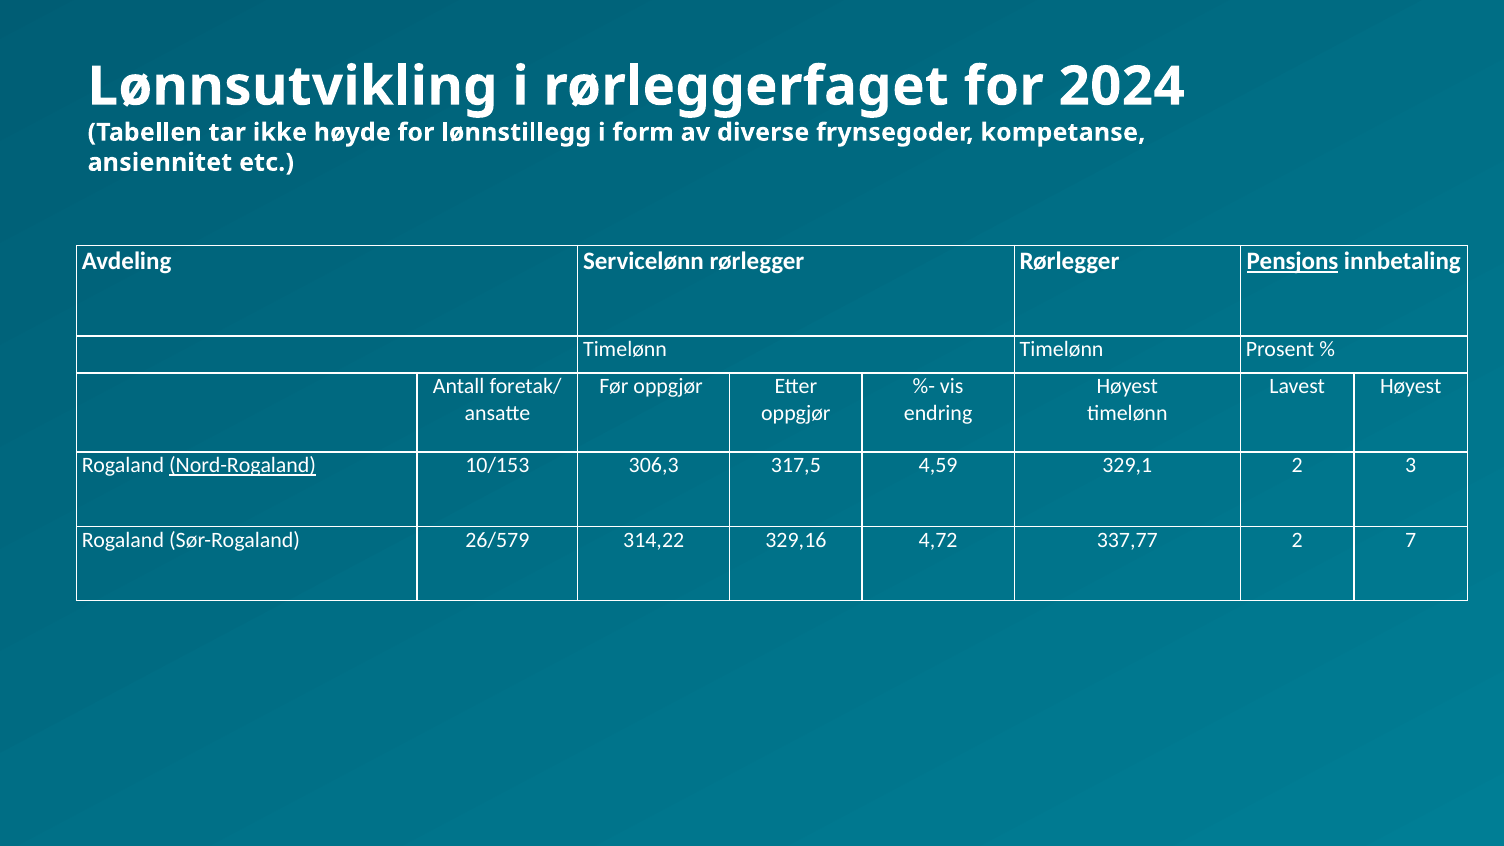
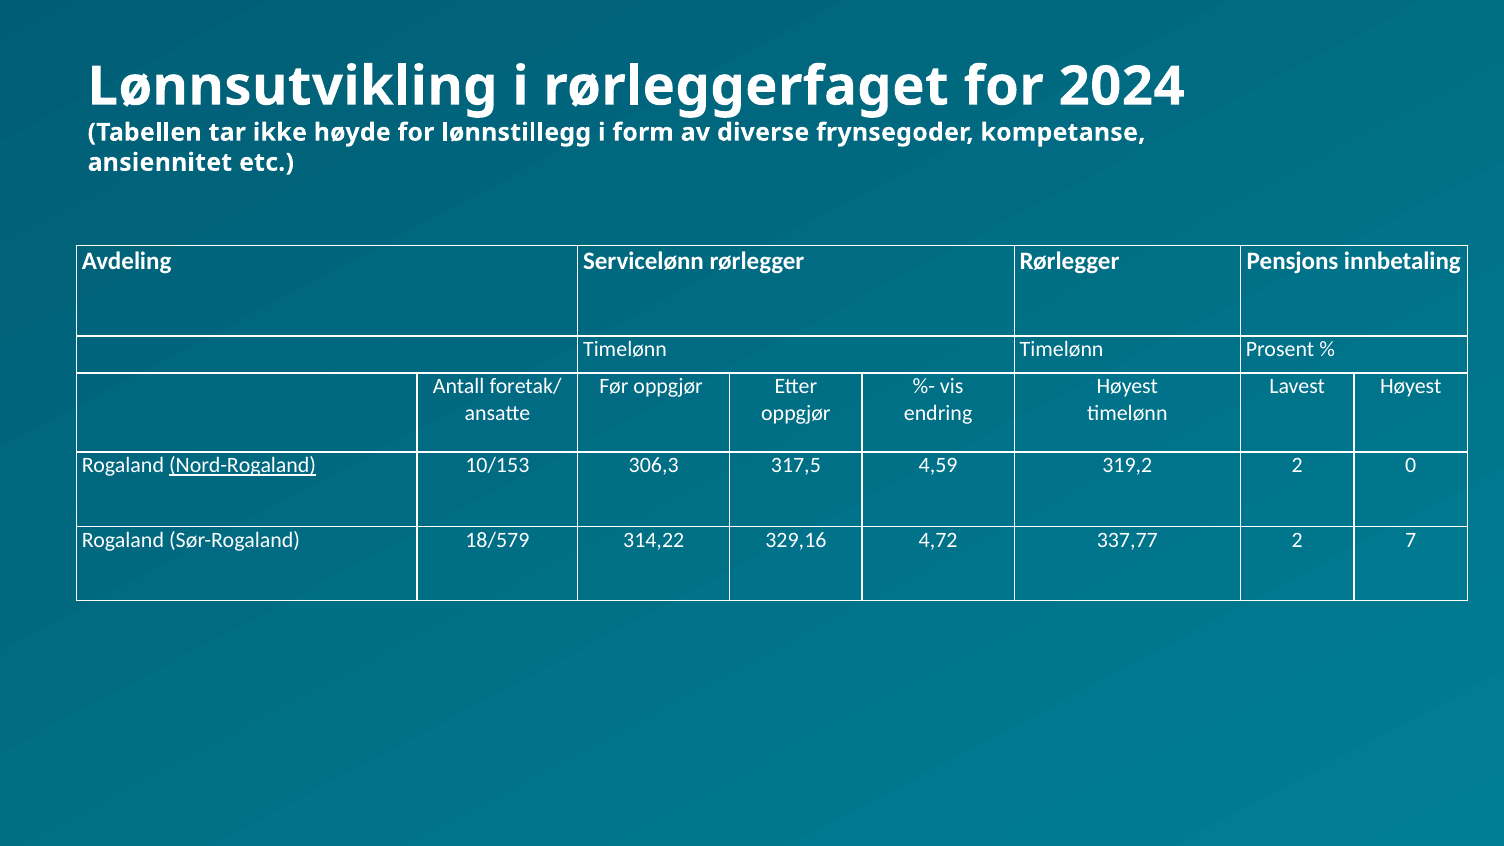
Pensjons underline: present -> none (1292, 261)
329,1: 329,1 -> 319,2 (1127, 466)
3: 3 -> 0 (1411, 466)
26/579: 26/579 -> 18/579 (497, 540)
